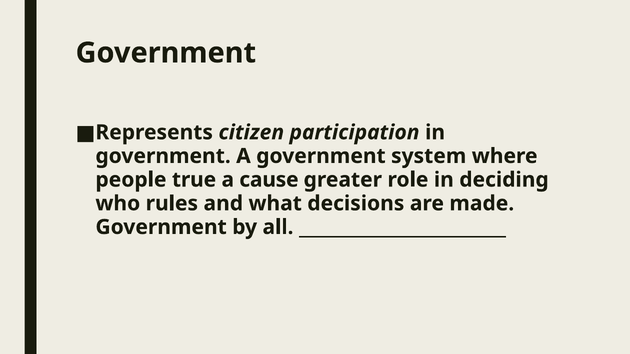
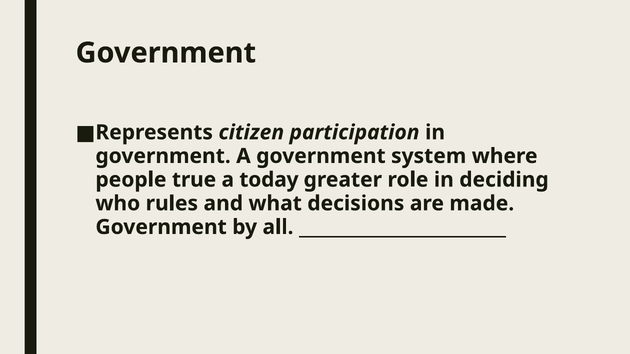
cause: cause -> today (269, 180)
